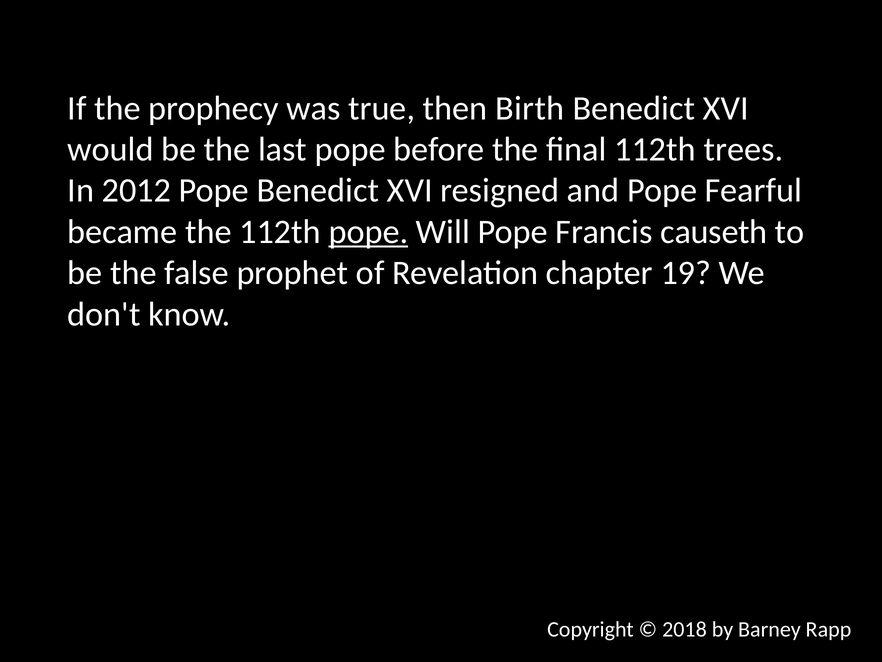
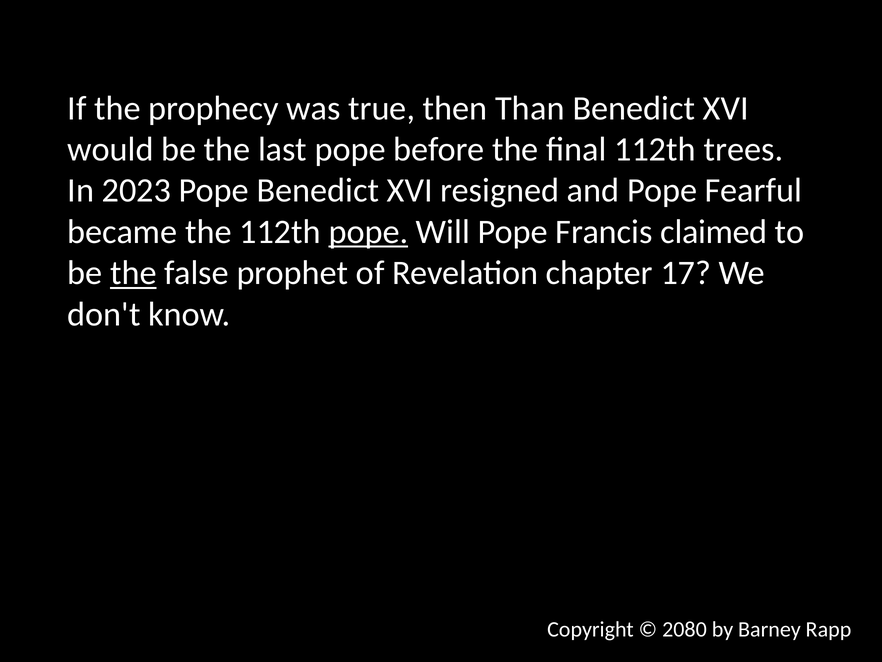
Birth: Birth -> Than (530, 108)
2012: 2012 -> 2023 (136, 190)
causeth: causeth -> claimed (714, 232)
the underline: none -> present (133, 273)
19: 19 -> 17 (686, 273)
2018: 2018 -> 2080 (684, 629)
